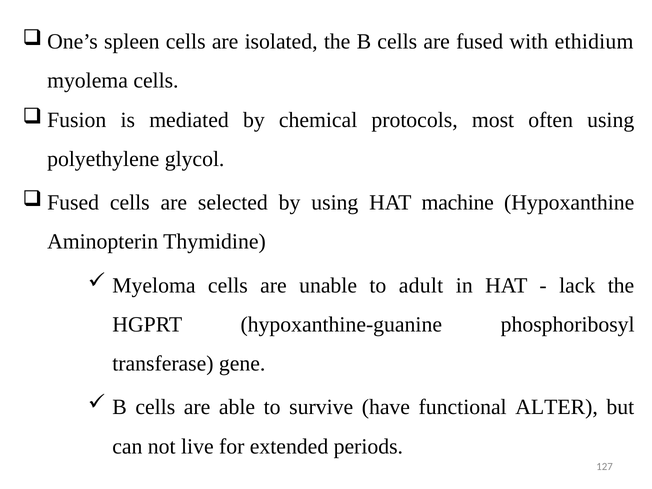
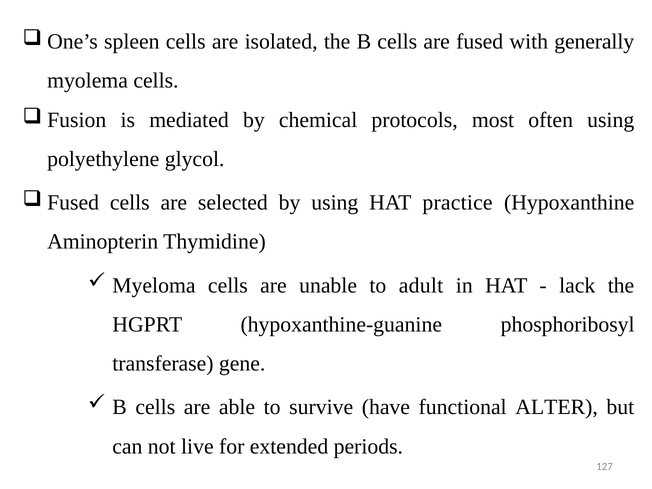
ethidium: ethidium -> generally (594, 42)
machine: machine -> practice (458, 203)
